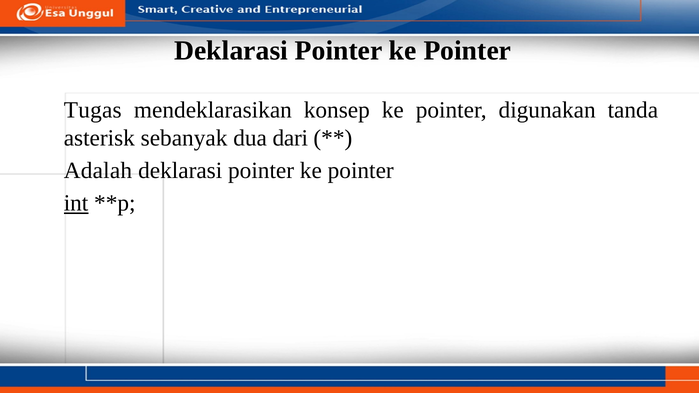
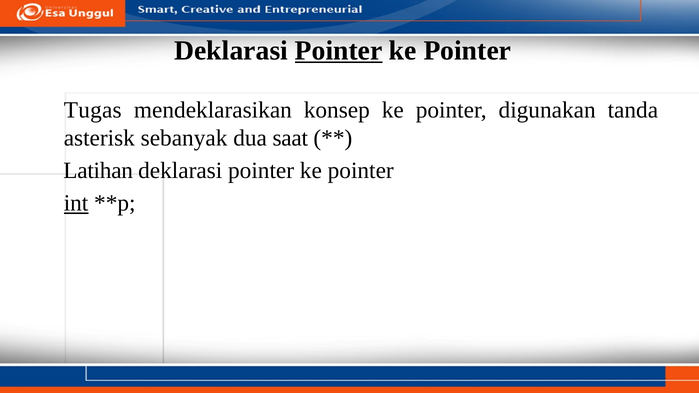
Pointer underline: none -> present (339, 50)
dari: dari -> saat (290, 138)
Adalah: Adalah -> Latihan (98, 171)
